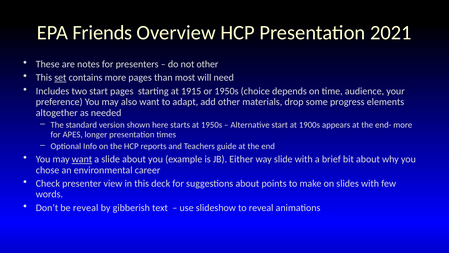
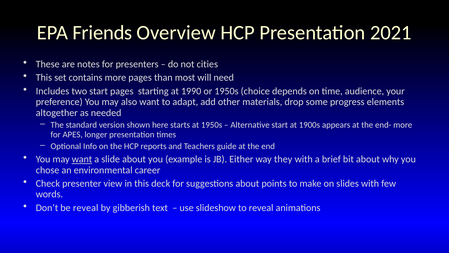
not other: other -> cities (207, 64)
set underline: present -> none (60, 78)
1915: 1915 -> 1990 (191, 91)
way slide: slide -> they (283, 159)
